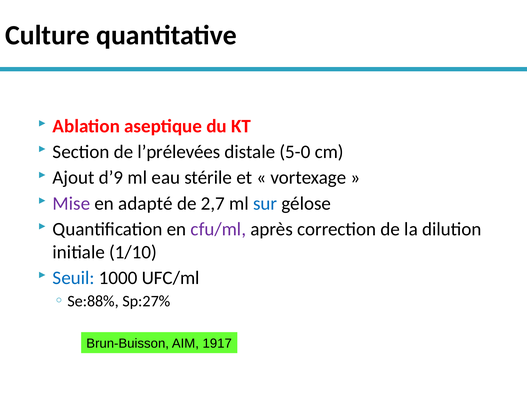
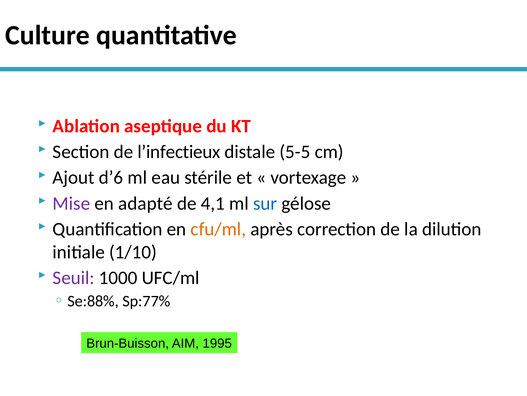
l’prélevées: l’prélevées -> l’infectieux (179, 152)
5-0: 5-0 -> 5-5 (295, 152)
d’9: d’9 -> d’6 (111, 177)
2,7: 2,7 -> 4,1 (213, 203)
cfu/ml colour: purple -> orange (218, 229)
Seuil colour: blue -> purple (74, 277)
Sp:27%: Sp:27% -> Sp:77% (146, 301)
1917: 1917 -> 1995 (217, 343)
